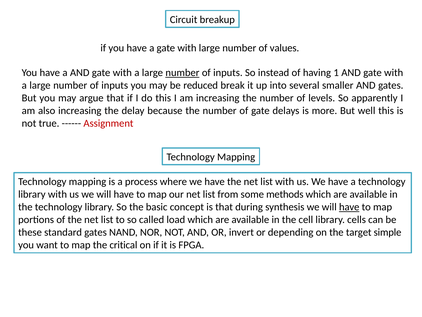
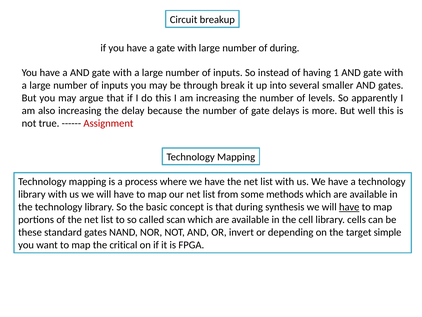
of values: values -> during (285, 48)
number underline: present -> none (182, 73)
reduced: reduced -> through (201, 85)
load: load -> scan (176, 219)
